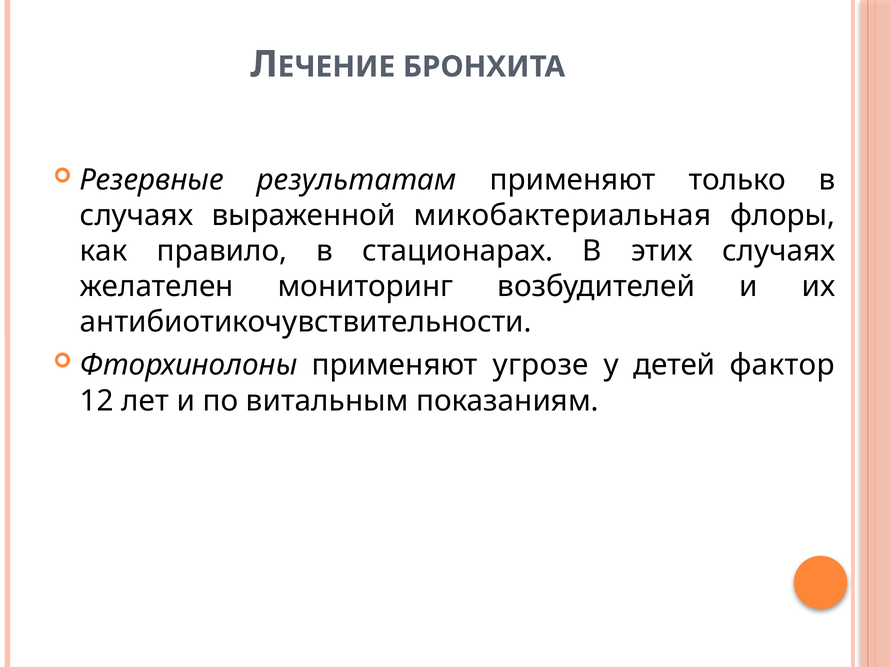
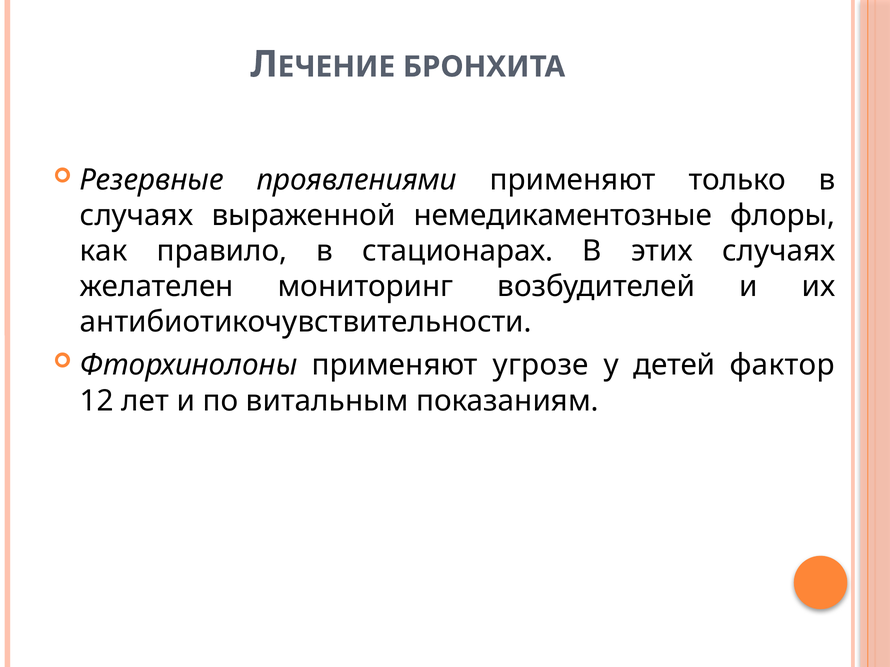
результатам: результатам -> проявлениями (357, 180)
микобактериальная: микобактериальная -> немедикаментозные (563, 216)
